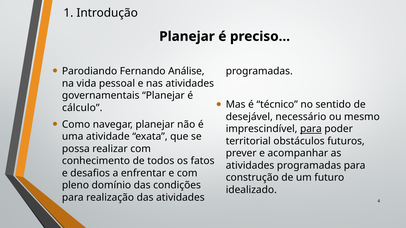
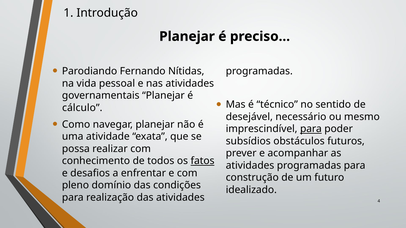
Análise: Análise -> Nítidas (186, 71)
territorial: territorial -> subsídios (248, 141)
fatos underline: none -> present (203, 161)
